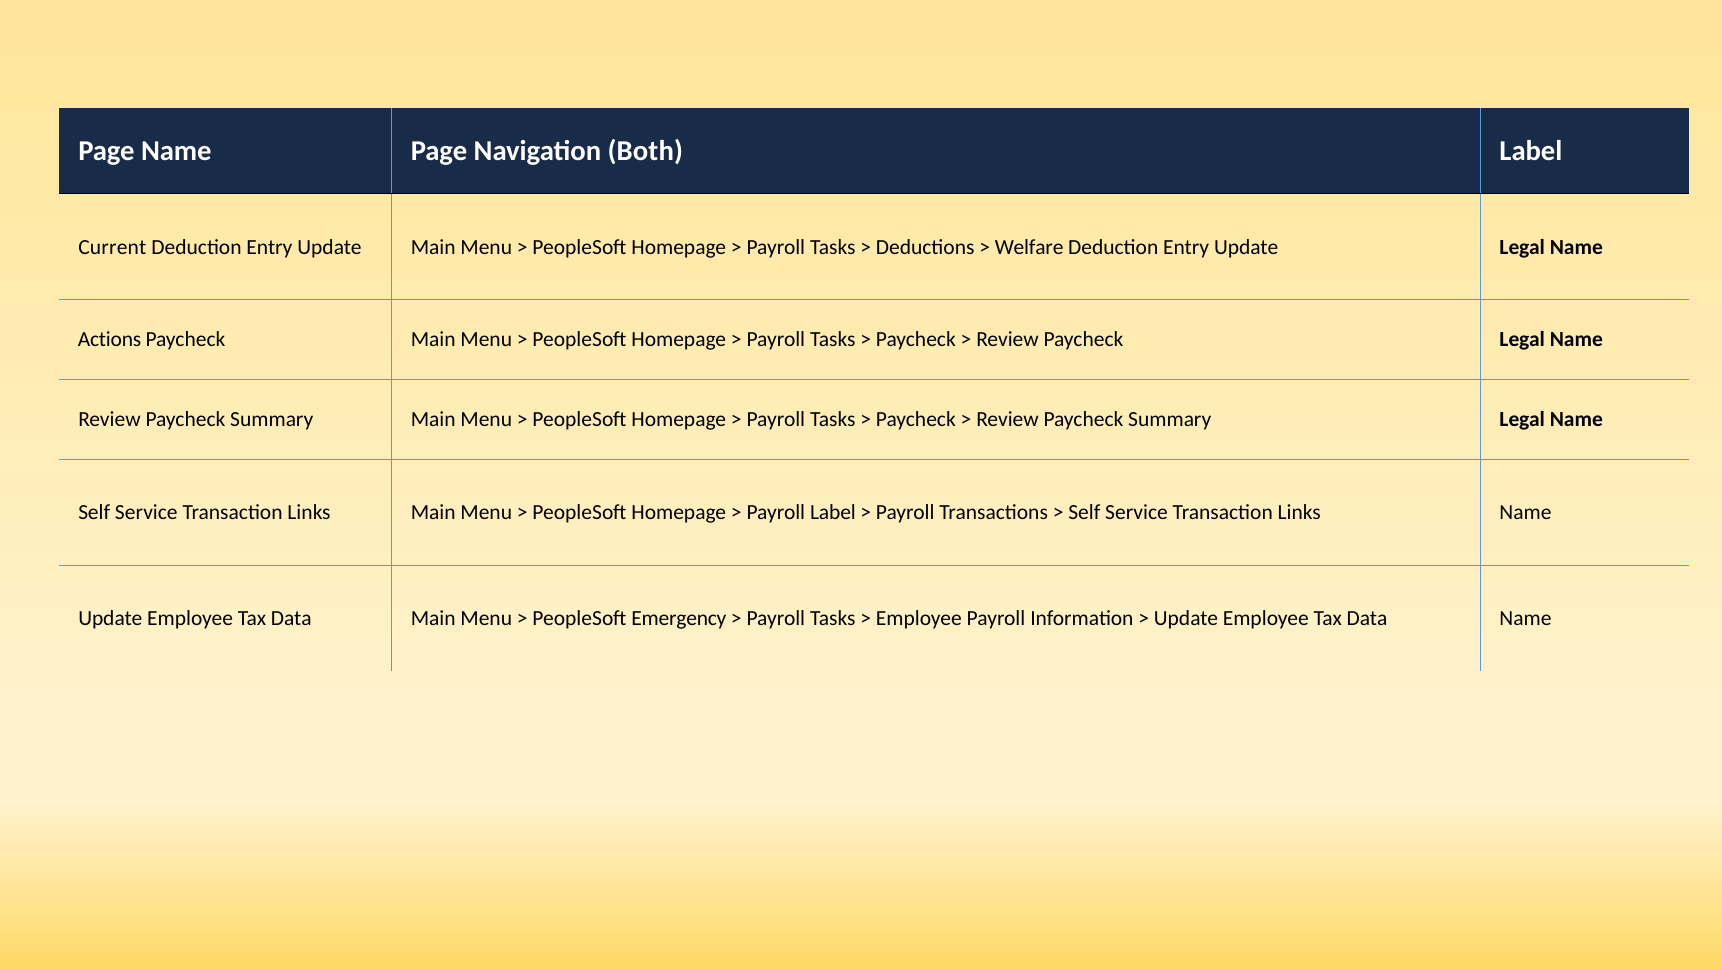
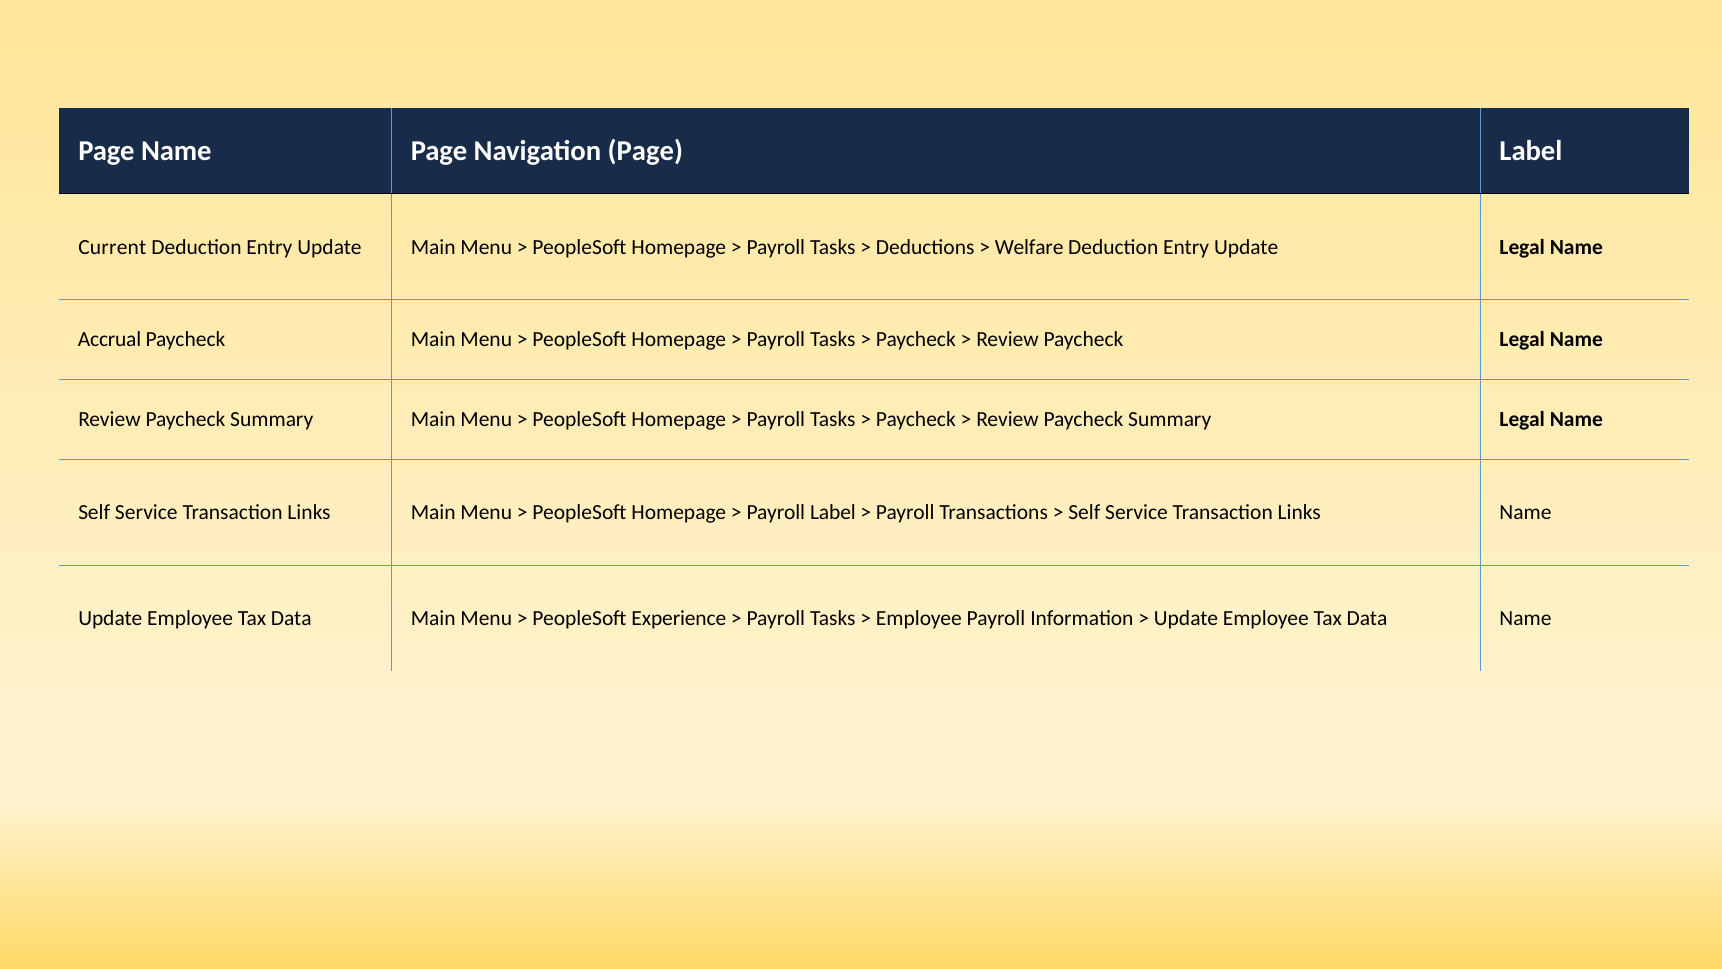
Navigation Both: Both -> Page (645, 151)
Actions: Actions -> Accrual (110, 340)
Emergency: Emergency -> Experience (679, 618)
